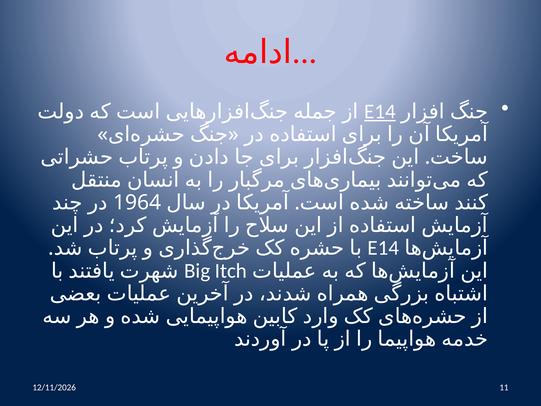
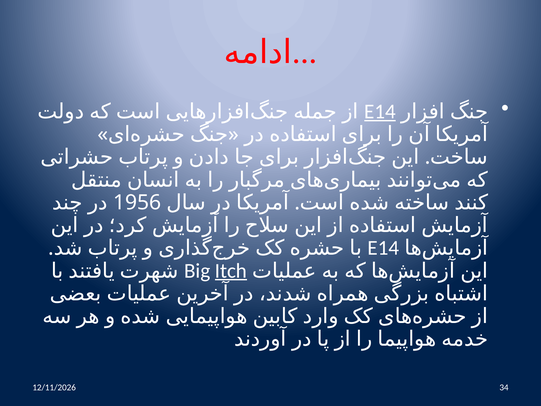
1964: 1964 -> 1956 (137, 202)
Itch underline: none -> present (231, 271)
11: 11 -> 34 (504, 387)
